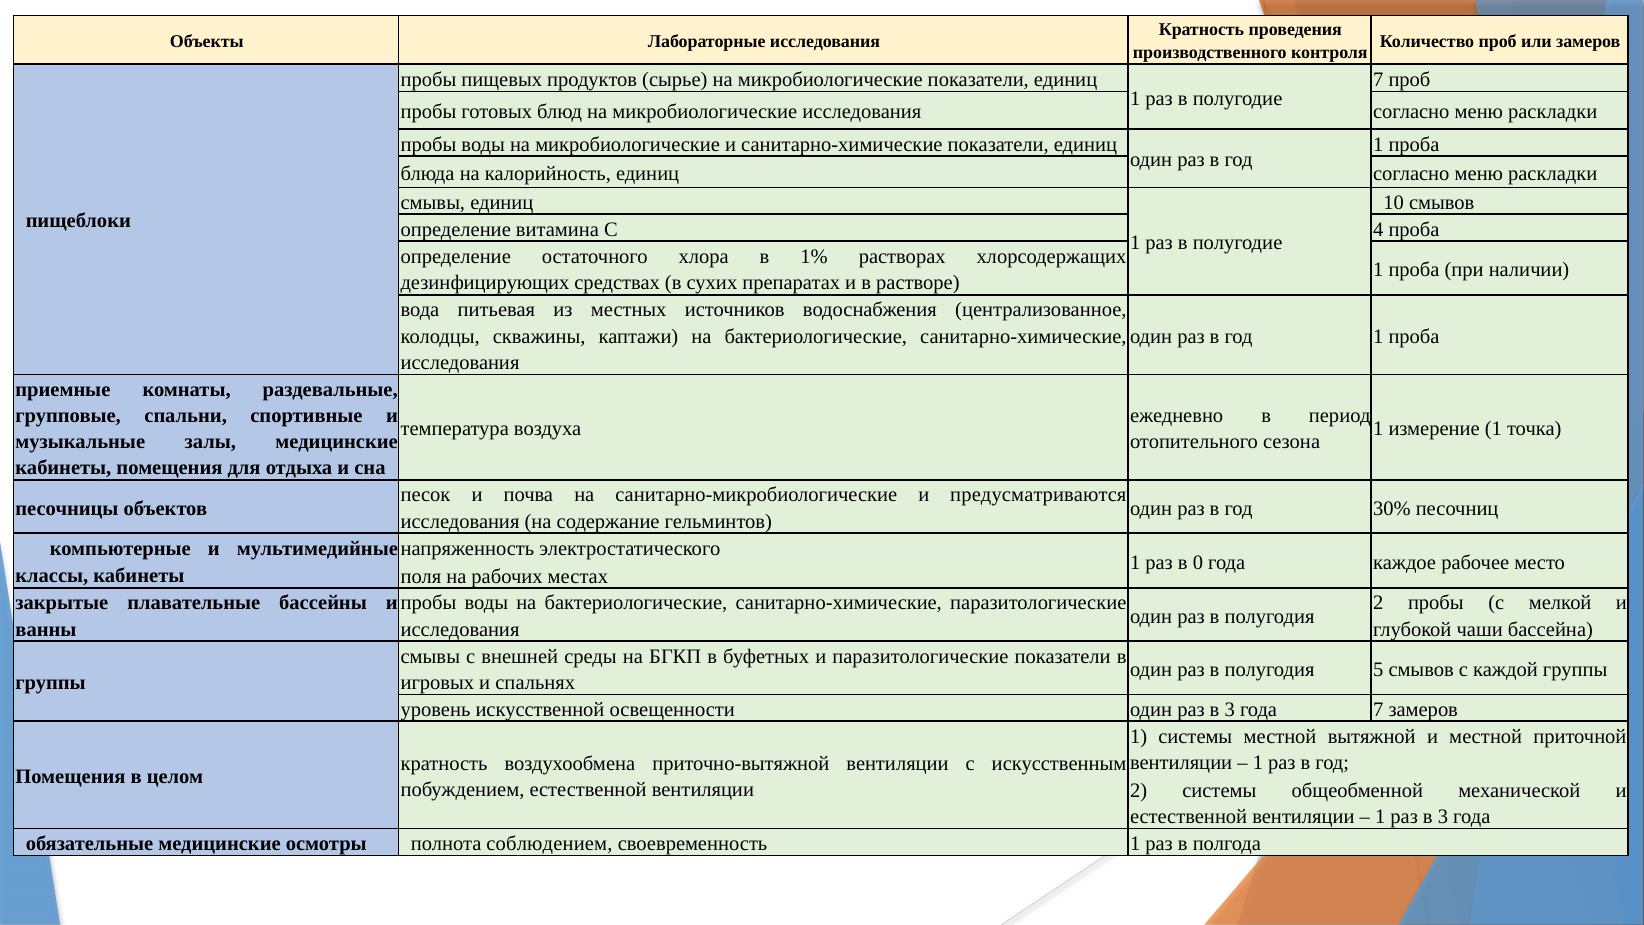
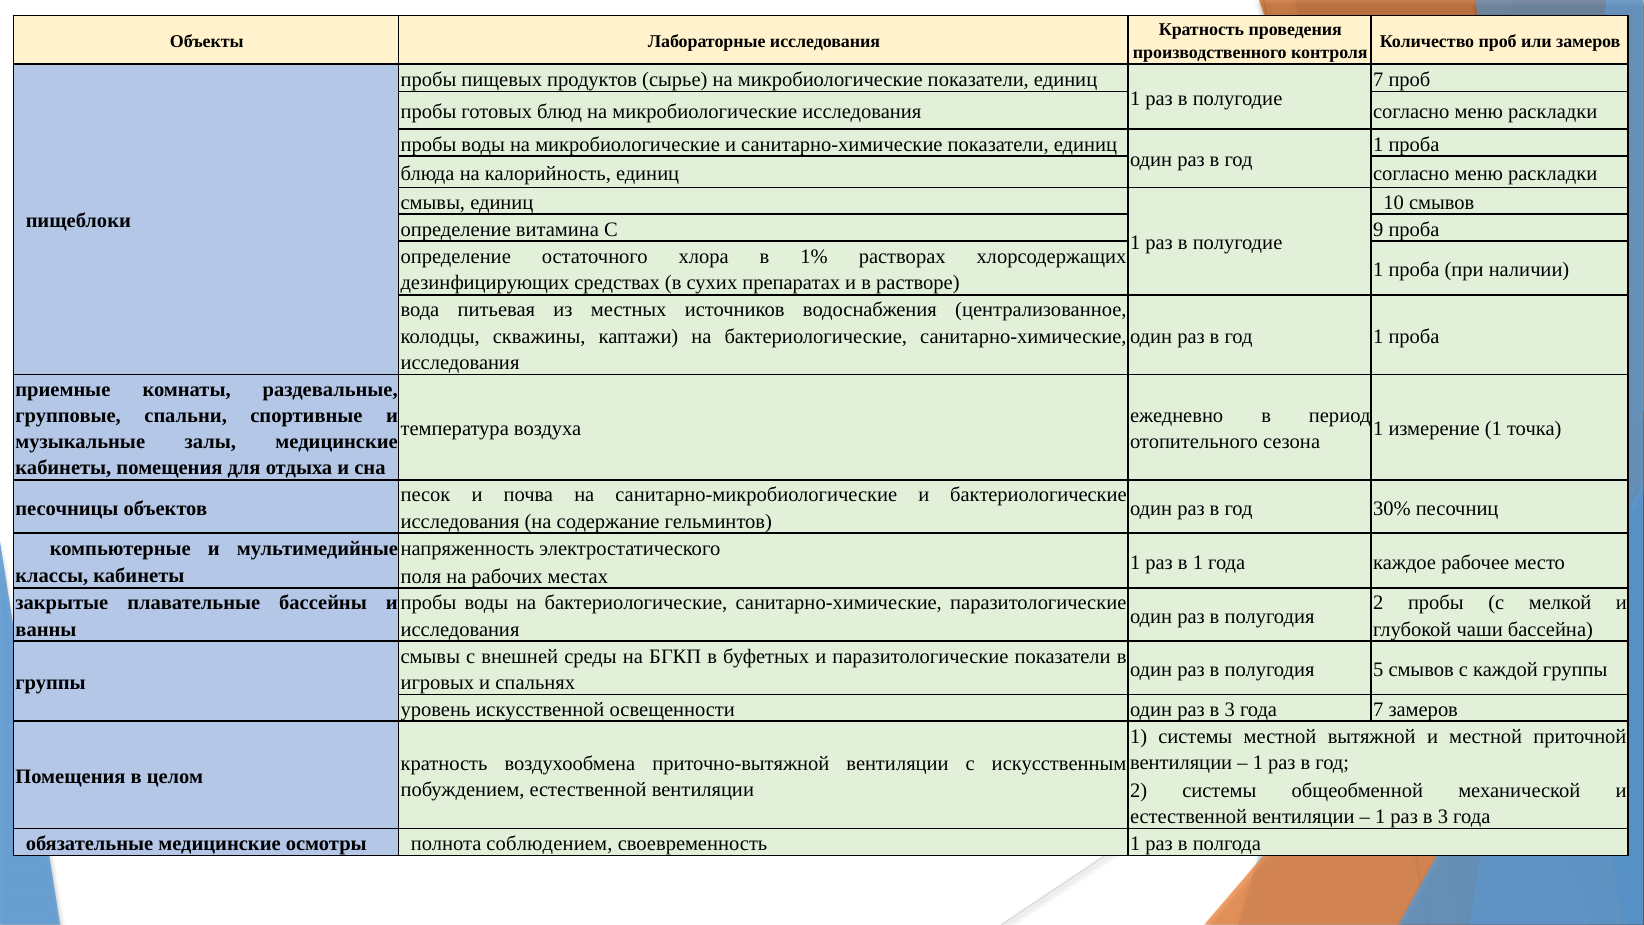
4: 4 -> 9 (1378, 229)
и предусматриваются: предусматриваются -> бактериологические (1038, 495)
в 0: 0 -> 1 (1198, 562)
